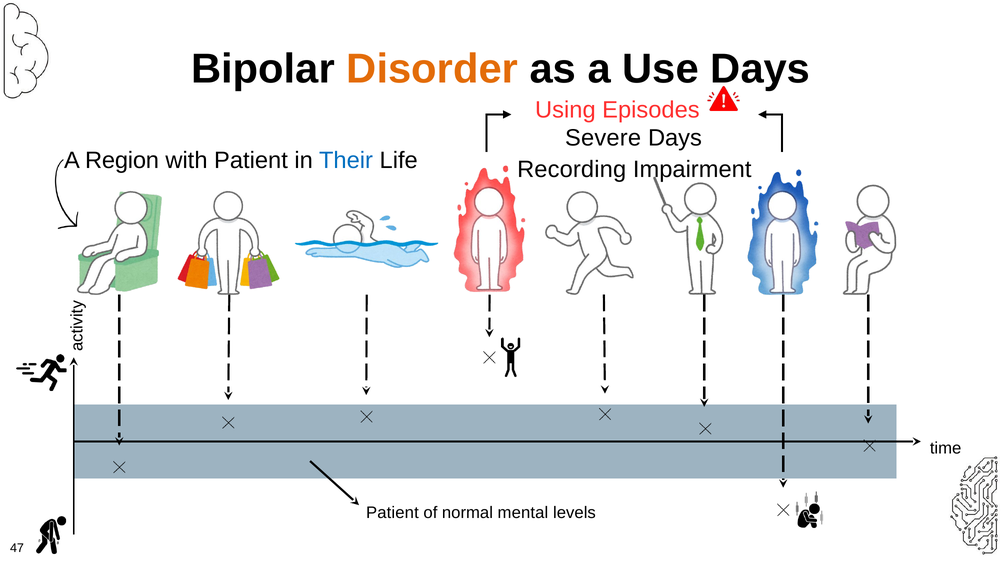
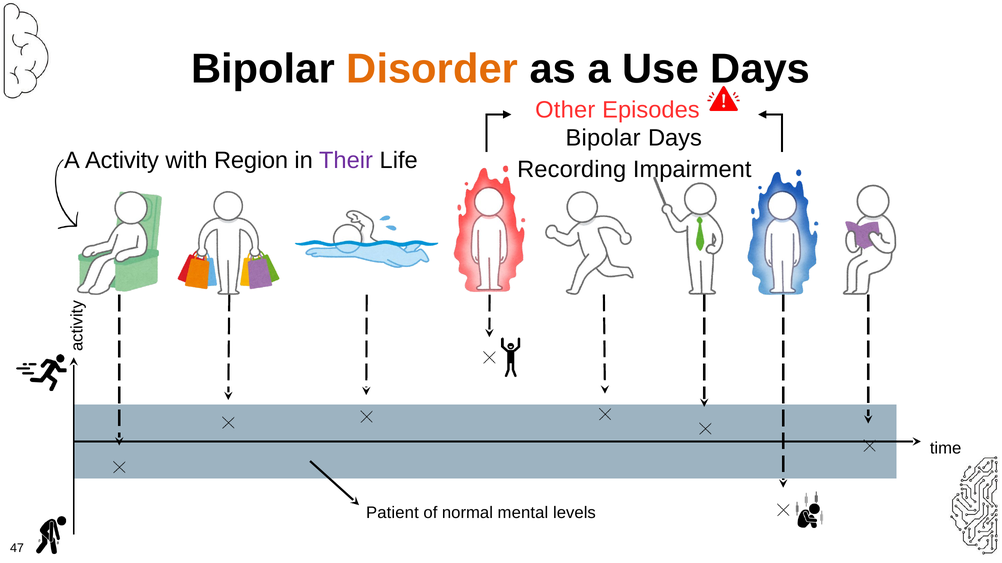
Using: Using -> Other (565, 110)
Severe: Severe -> Bipolar (603, 138)
Region: Region -> Activity (122, 161)
with Patient: Patient -> Region (251, 161)
Their colour: blue -> purple (346, 161)
